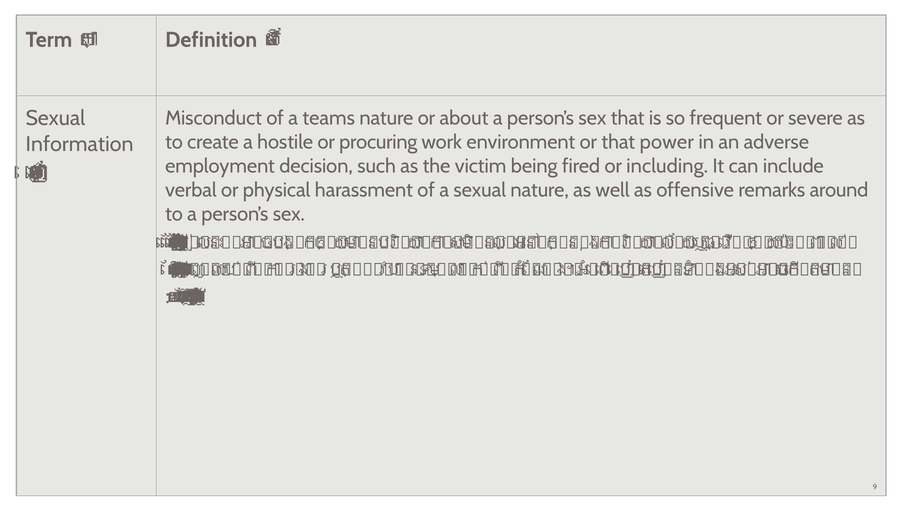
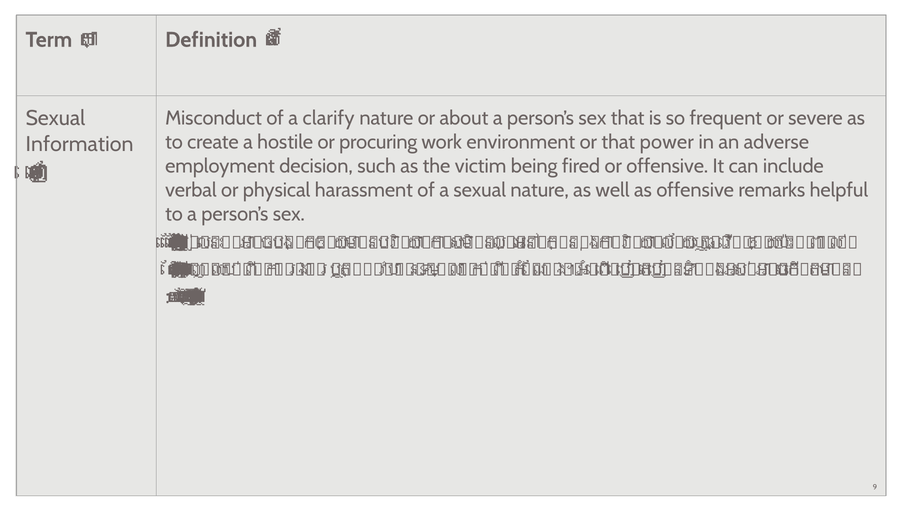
teams: teams -> clarify (329, 118)
or including: including -> offensive (667, 166)
around: around -> helpful (839, 190)
